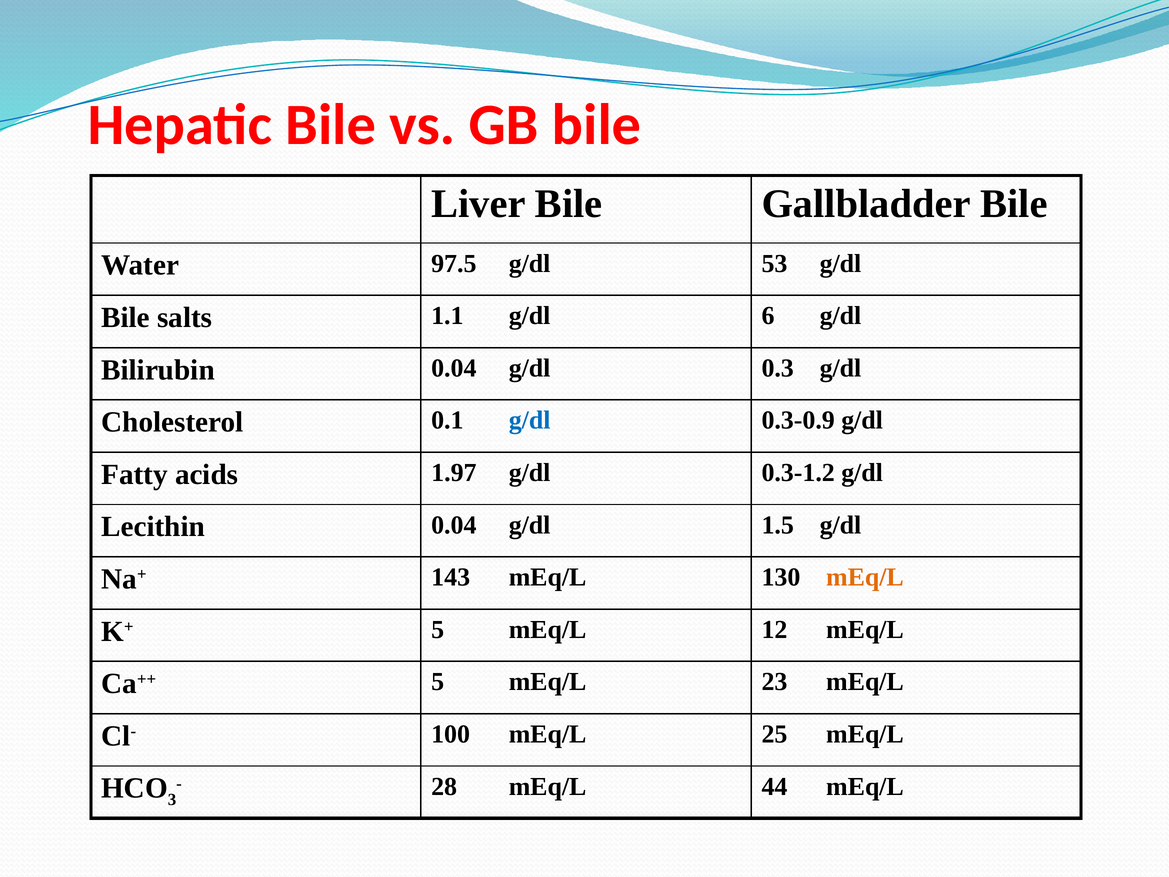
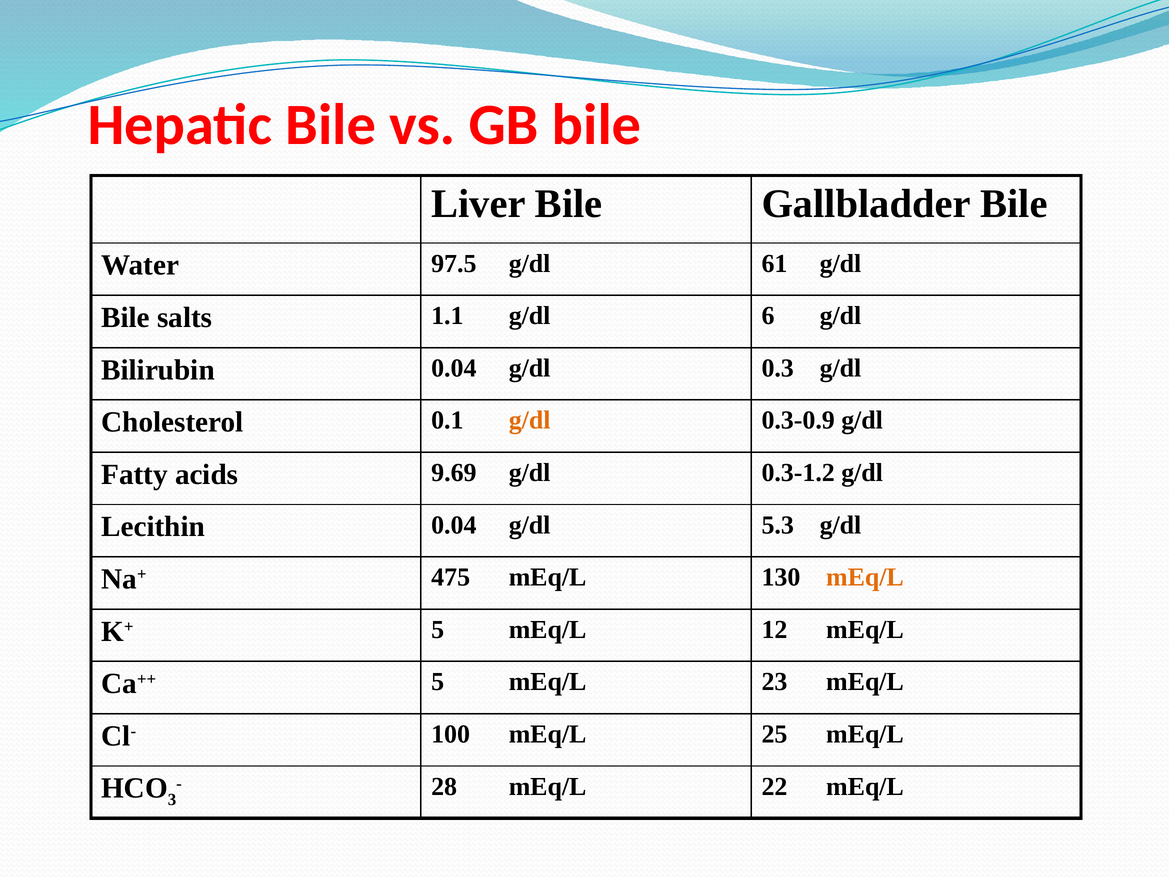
53: 53 -> 61 (774, 263)
g/dl colour: blue -> orange (530, 420)
1.97: 1.97 -> 9.69 (454, 473)
1.5: 1.5 -> 5.3 (778, 525)
143: 143 -> 475 (451, 577)
44: 44 -> 22 (774, 786)
